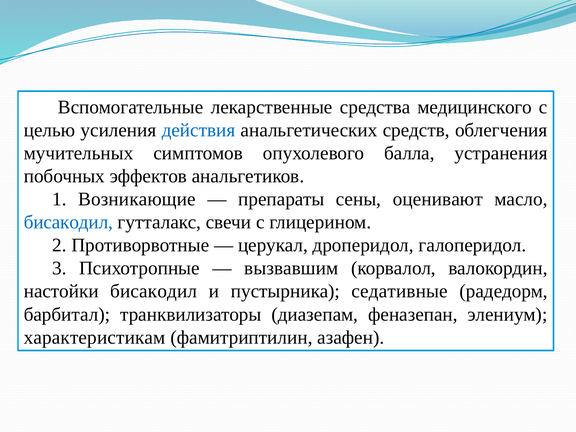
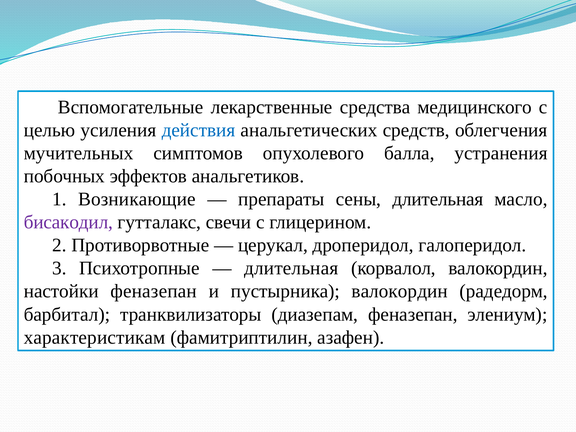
сены оценивают: оценивают -> длительная (438, 199)
бисакодил colour: blue -> purple (68, 222)
вызвавшим: вызвавшим -> длительная (291, 268)
настойки бисакодил: бисакодил -> феназепан (154, 291)
пустырника седативные: седативные -> валокордин (400, 291)
